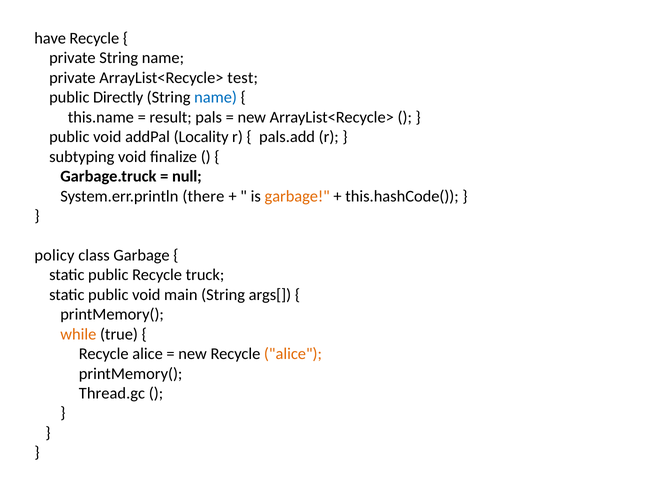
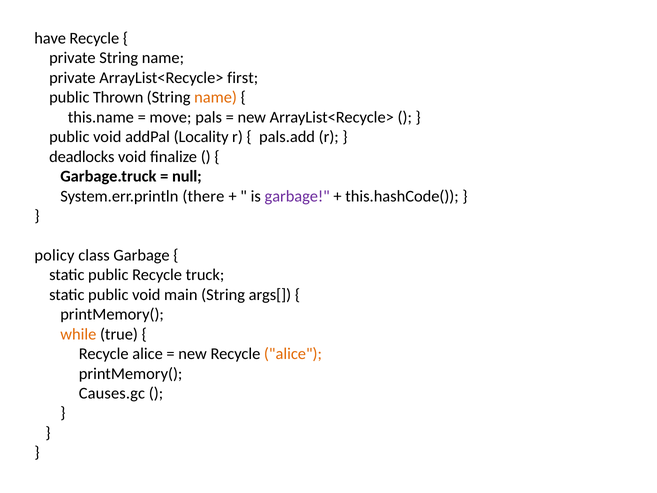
test: test -> first (243, 78)
Directly: Directly -> Thrown (118, 97)
name colour: blue -> orange (216, 97)
result: result -> move (170, 117)
subtyping: subtyping -> deadlocks (82, 157)
garbage colour: orange -> purple (297, 196)
Thread.gc: Thread.gc -> Causes.gc (112, 393)
